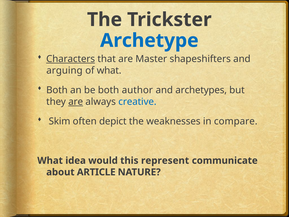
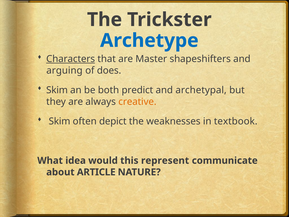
of what: what -> does (109, 70)
Both: Both -> Skim (57, 90)
author: author -> predict (137, 90)
archetypes: archetypes -> archetypal (201, 90)
are underline: present -> none (76, 102)
creative colour: blue -> orange (137, 102)
compare: compare -> textbook (236, 121)
